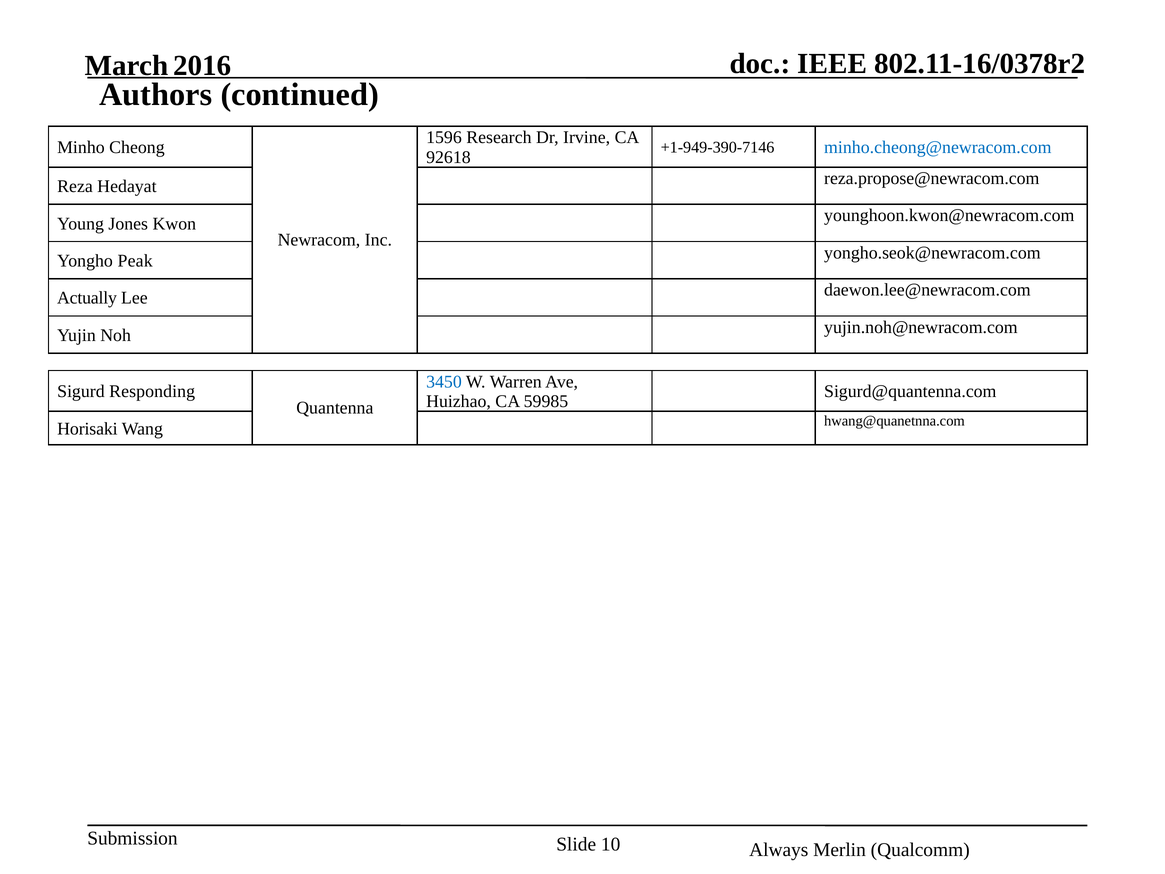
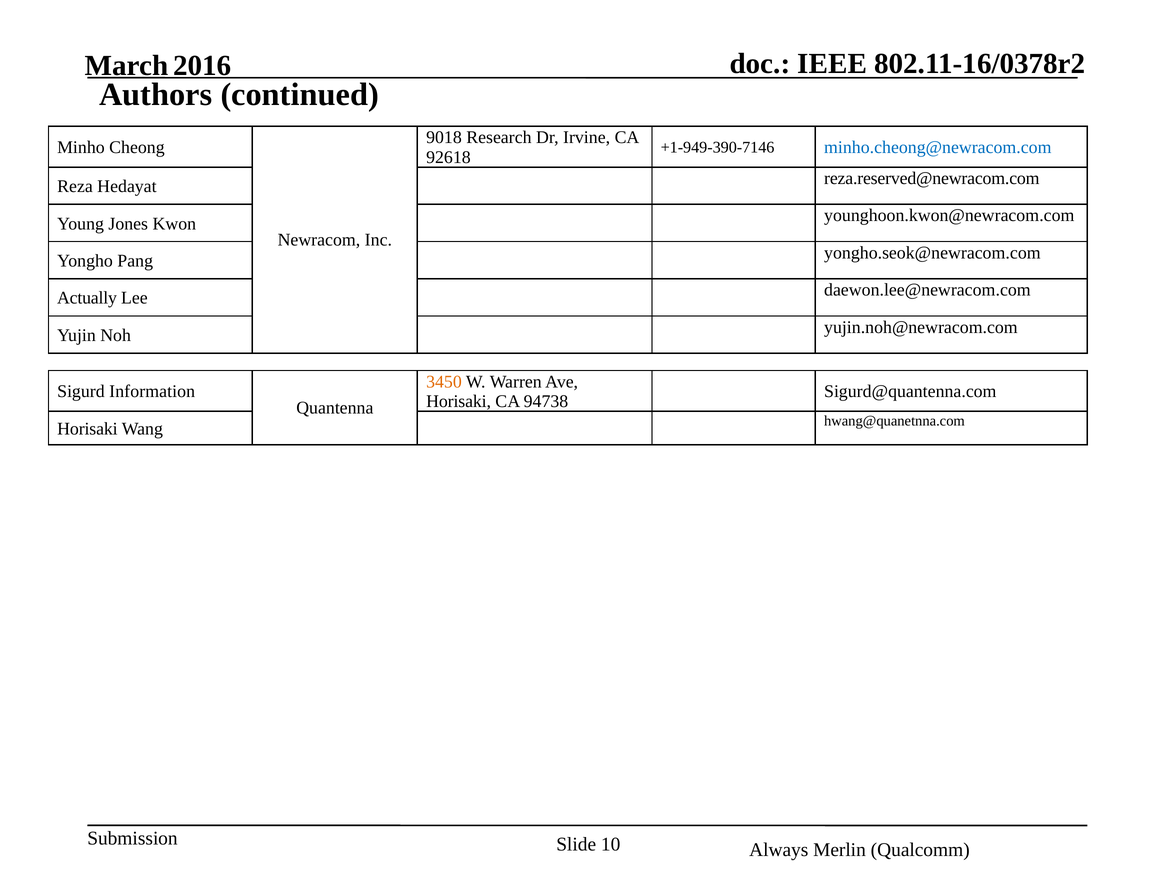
1596: 1596 -> 9018 (444, 137)
reza.propose@newracom.com: reza.propose@newracom.com -> reza.reserved@newracom.com (932, 178)
Peak: Peak -> Pang (135, 261)
3450 colour: blue -> orange (444, 382)
Responding: Responding -> Information (152, 392)
Huizhao: Huizhao -> Horisaki (459, 401)
59985: 59985 -> 94738 (546, 401)
